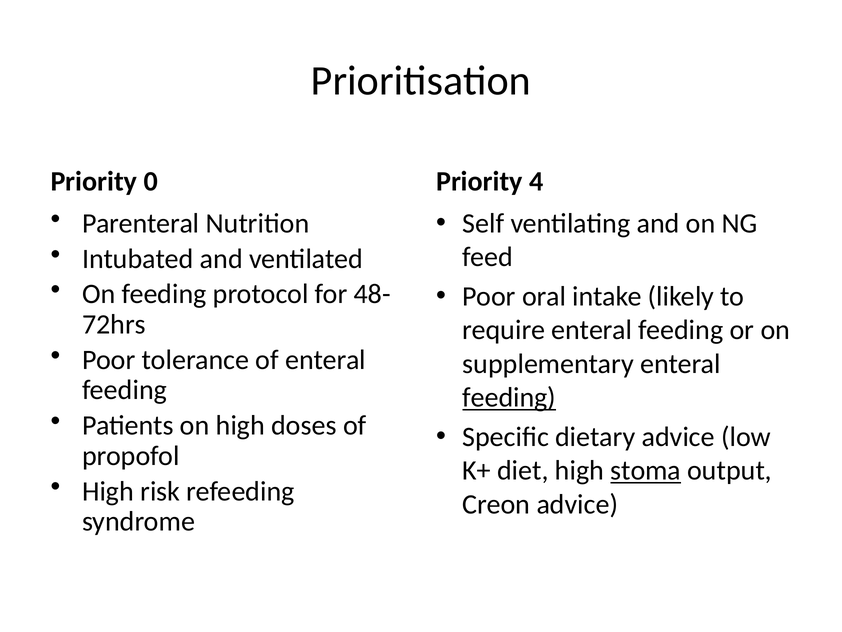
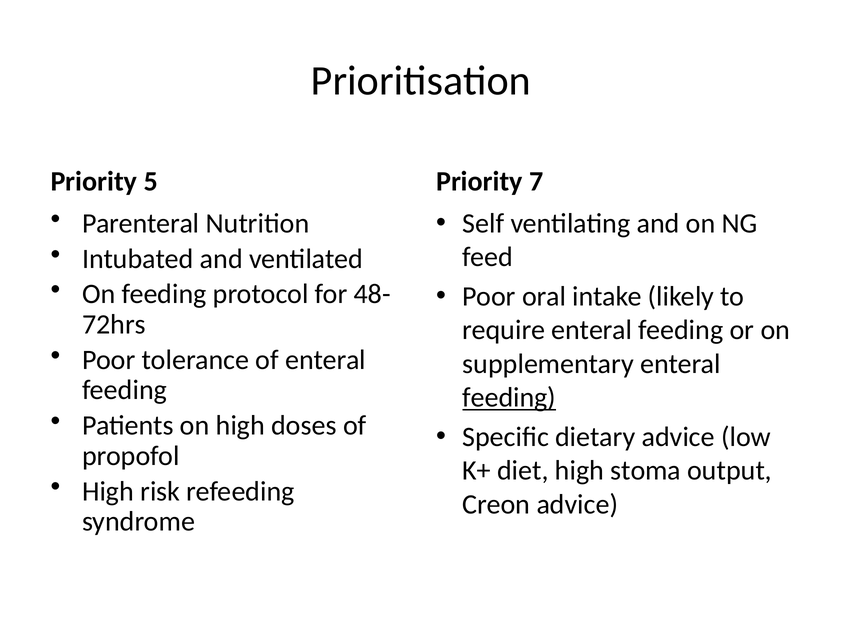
0: 0 -> 5 (151, 181)
4: 4 -> 7 (536, 181)
stoma underline: present -> none (646, 470)
